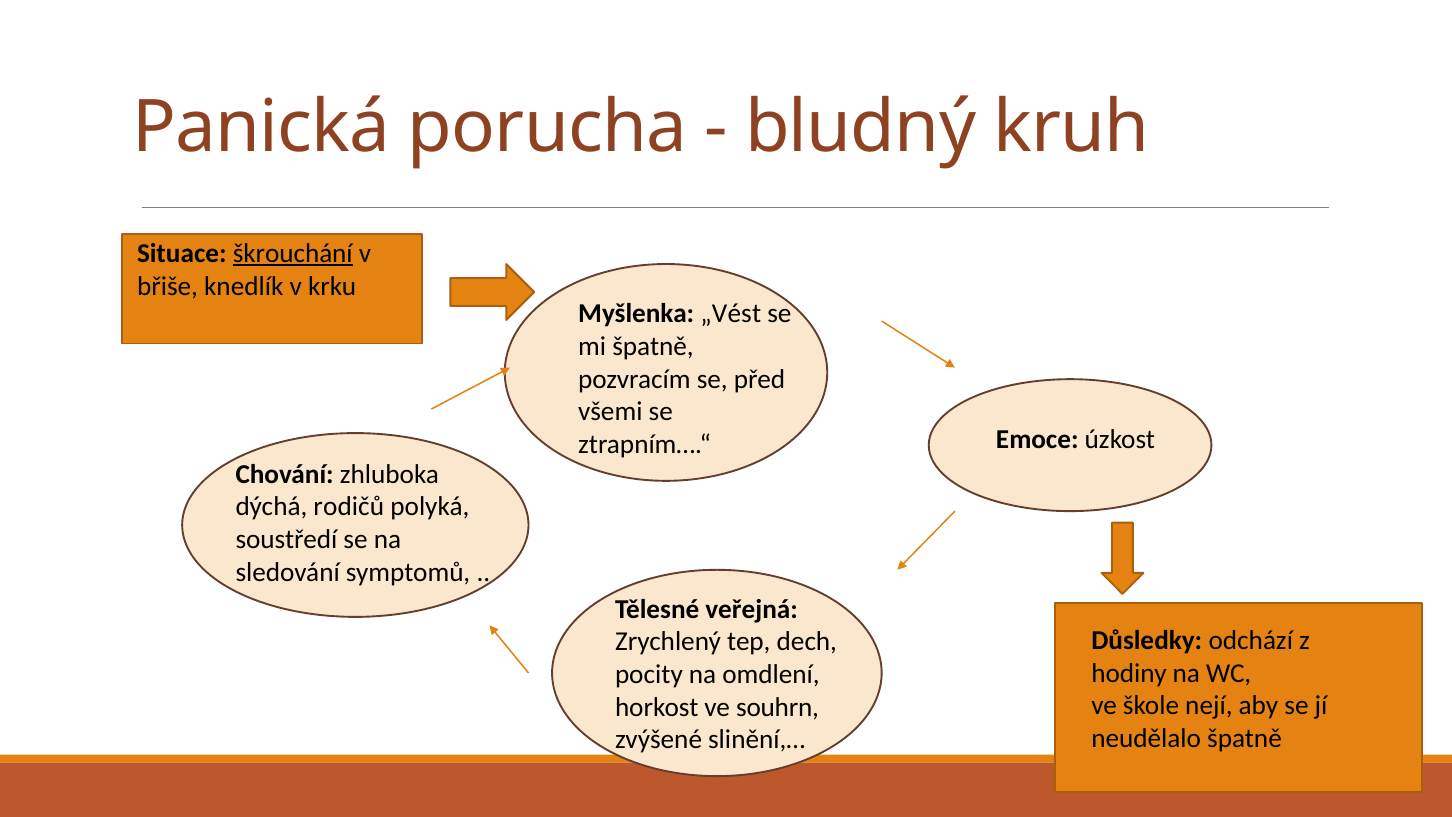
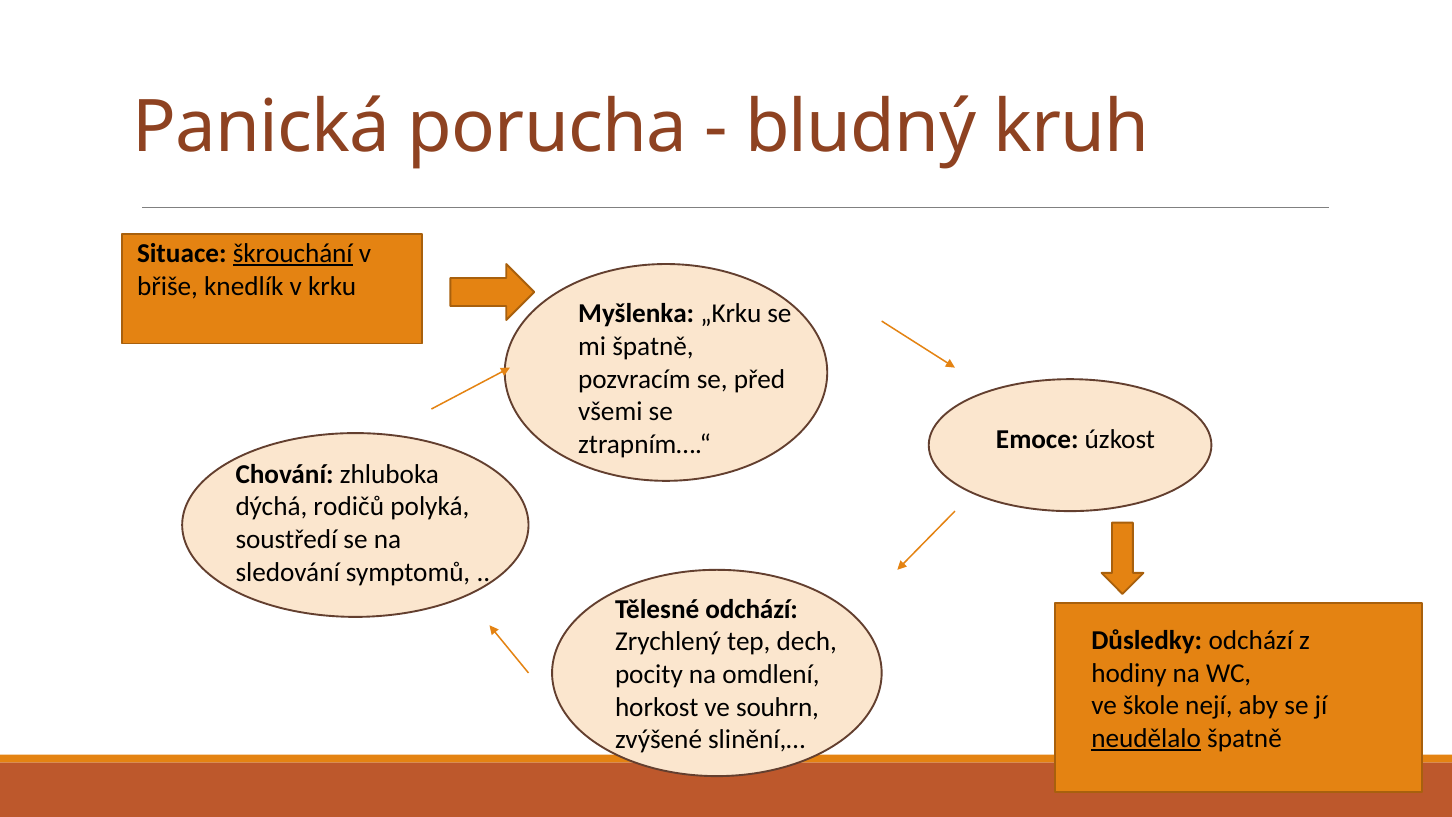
„Vést: „Vést -> „Krku (731, 314)
Tělesné veřejná: veřejná -> odchází (752, 609)
neudělalo underline: none -> present (1146, 738)
